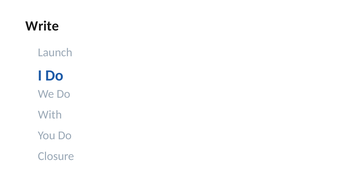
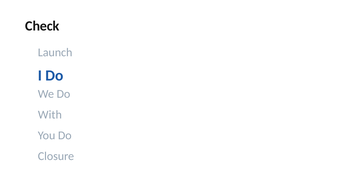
Write: Write -> Check (42, 26)
